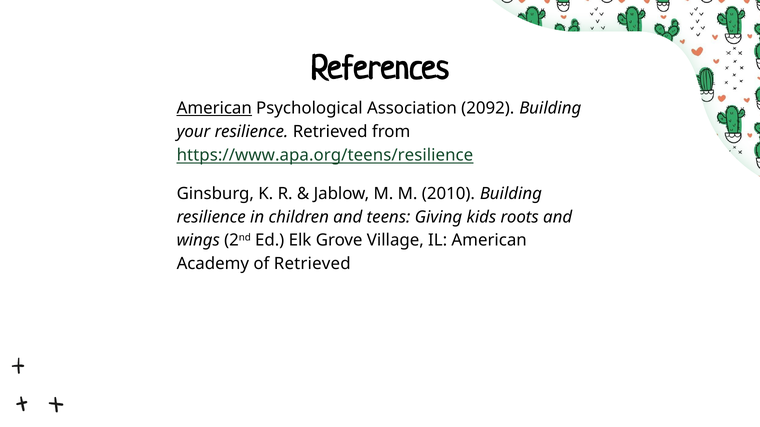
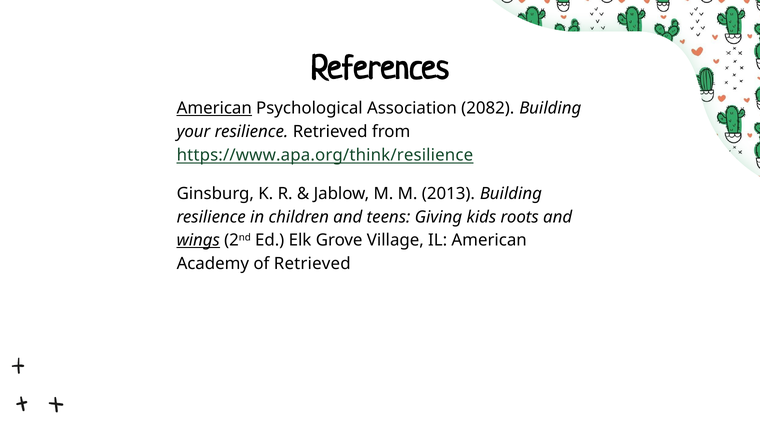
2092: 2092 -> 2082 (488, 108)
https://www.apa.org/teens/resilience: https://www.apa.org/teens/resilience -> https://www.apa.org/think/resilience (325, 155)
2010: 2010 -> 2013 (448, 194)
wings underline: none -> present (198, 241)
